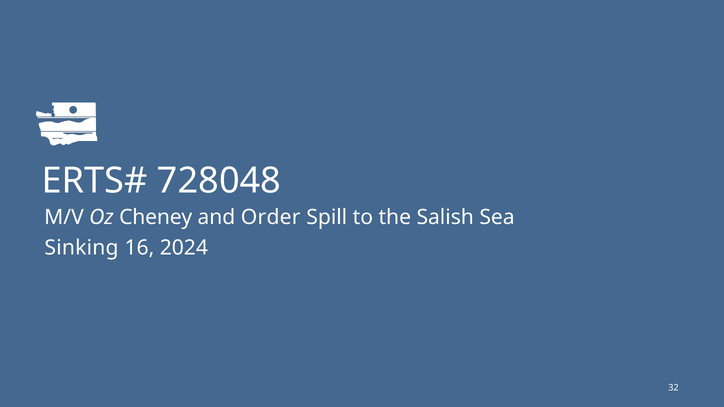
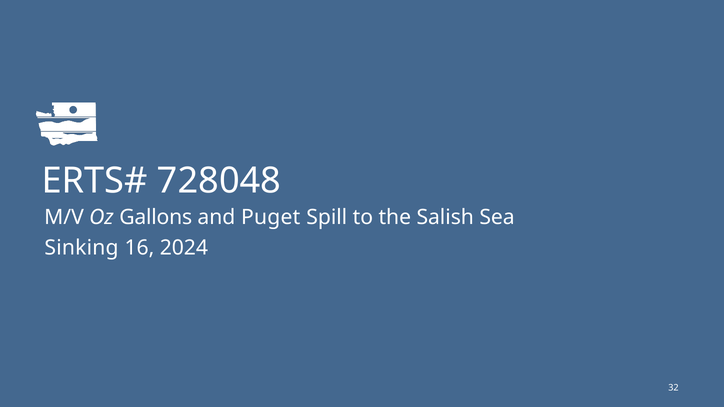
Cheney: Cheney -> Gallons (156, 218)
Order: Order -> Puget (271, 218)
